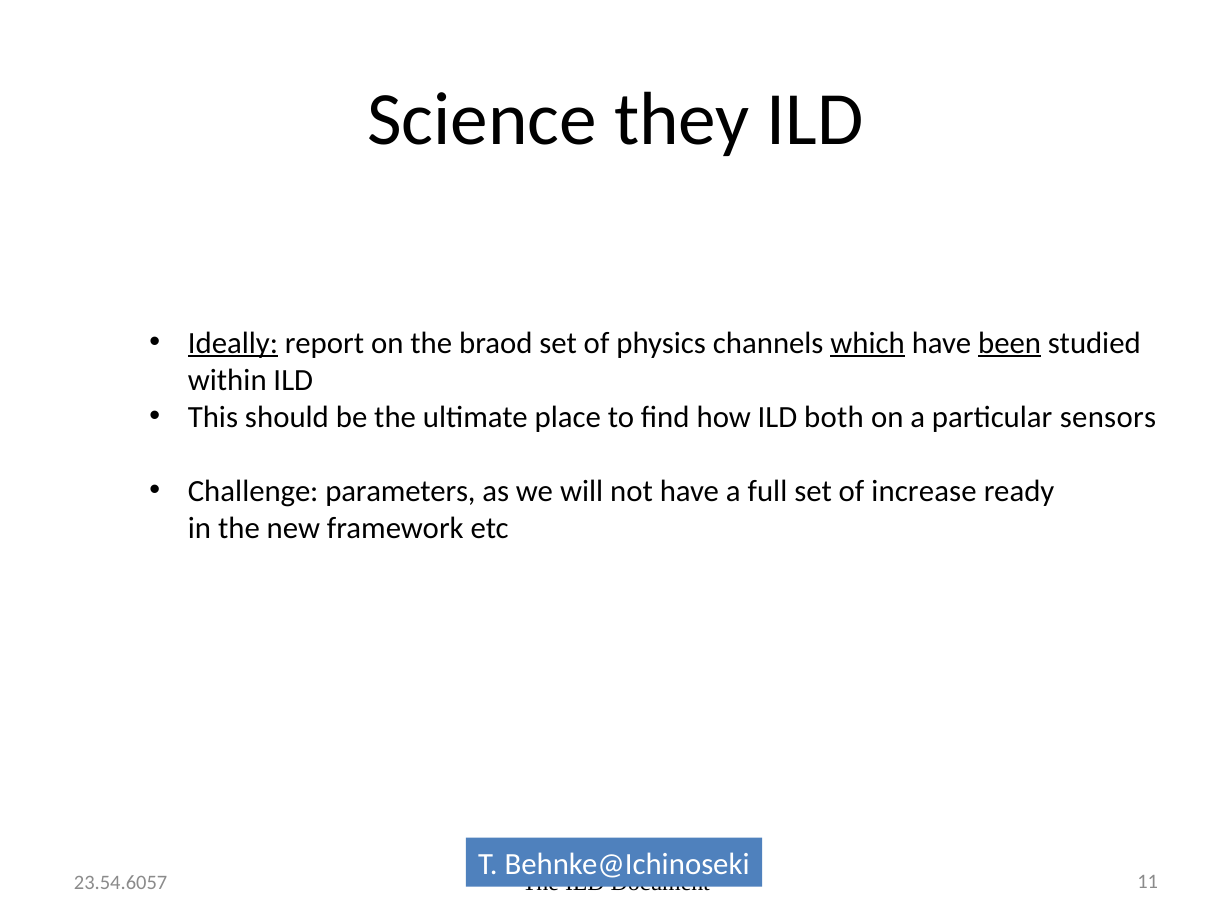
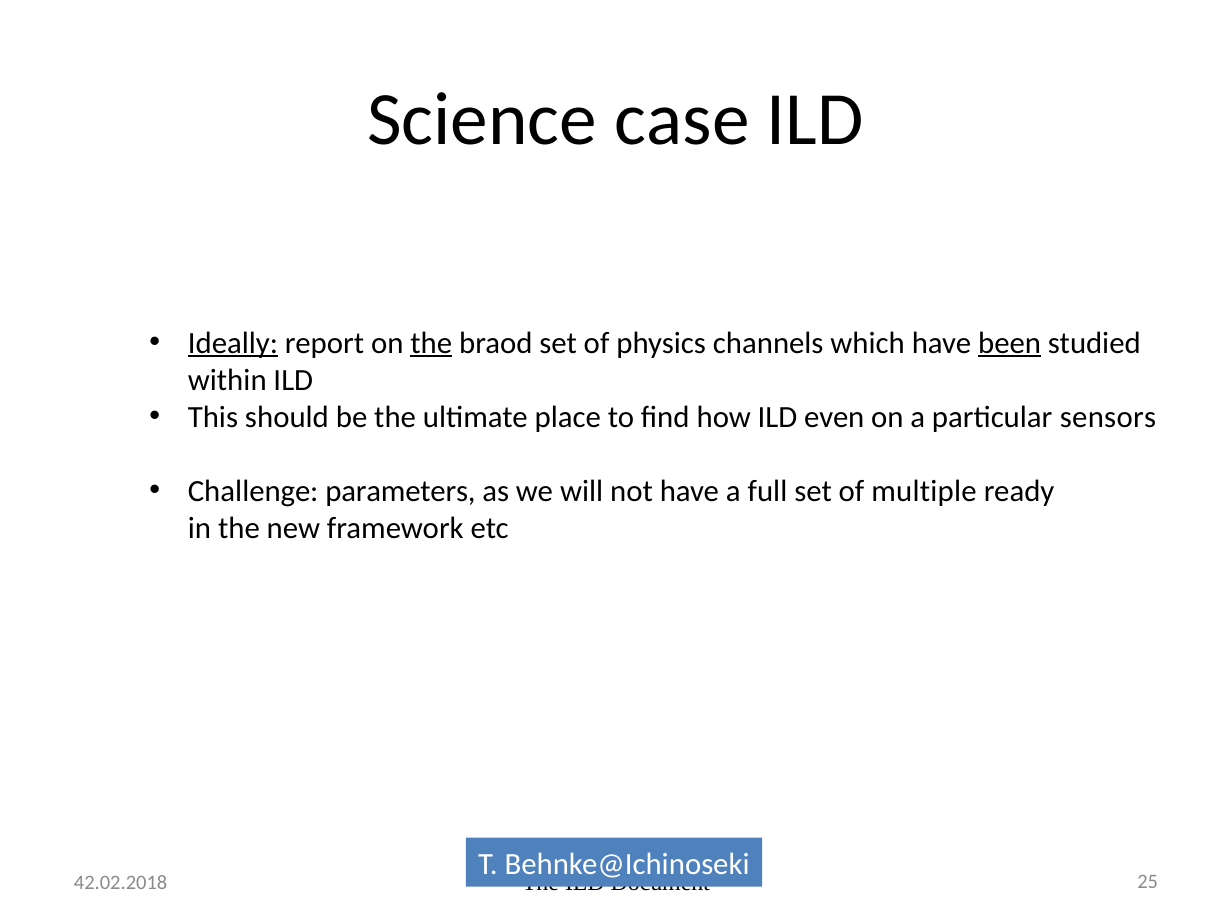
they: they -> case (682, 119)
the underline: none -> present (431, 343)
which underline: present -> none (868, 343)
both: both -> even (834, 417)
increase: increase -> multiple (924, 491)
11: 11 -> 25 (1148, 882)
23.54.6057: 23.54.6057 -> 42.02.2018 (121, 882)
